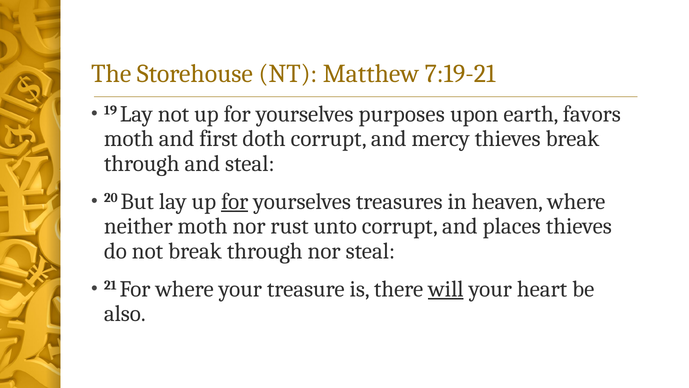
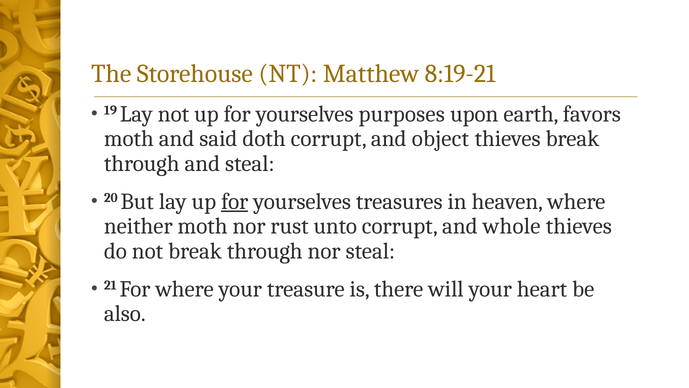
7:19-21: 7:19-21 -> 8:19-21 (460, 74)
first: first -> said (218, 139)
mercy: mercy -> object (440, 139)
places: places -> whole (512, 226)
will underline: present -> none (446, 289)
